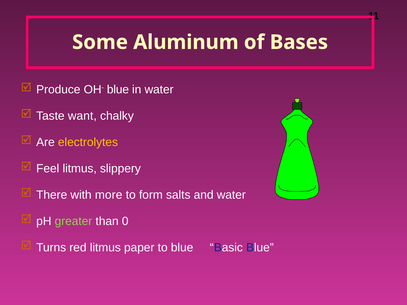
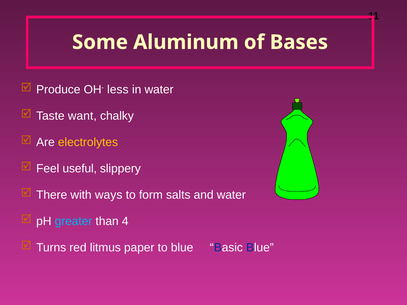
OH- blue: blue -> less (118, 90)
Feel litmus: litmus -> useful (80, 169)
more: more -> ways (109, 195)
greater colour: light green -> light blue (73, 221)
0: 0 -> 4 (125, 221)
